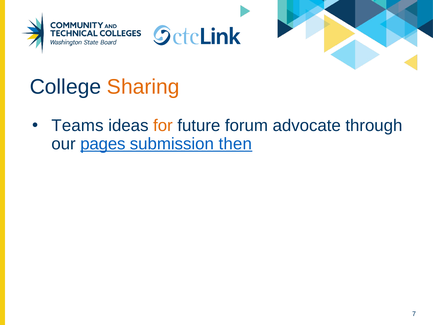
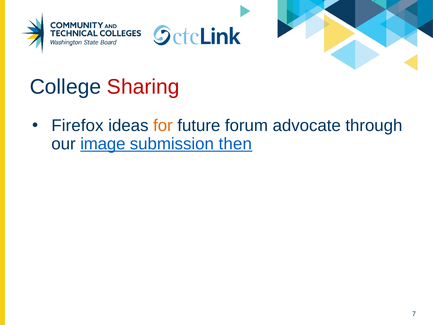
Sharing colour: orange -> red (143, 87)
Teams: Teams -> Firefox (77, 126)
pages: pages -> image (103, 144)
